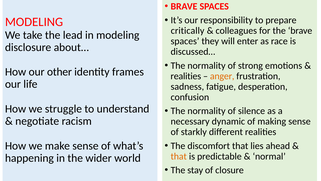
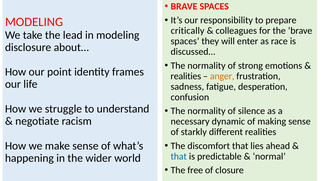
other: other -> point (59, 72)
that colour: orange -> blue (179, 156)
stay: stay -> free (195, 170)
